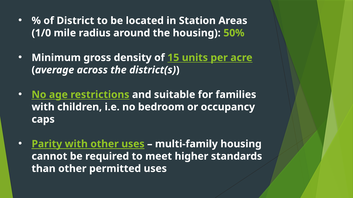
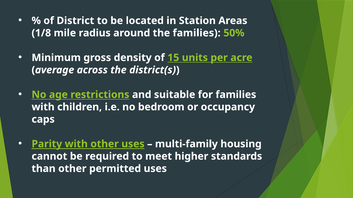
1/0: 1/0 -> 1/8 (41, 33)
the housing: housing -> families (197, 33)
